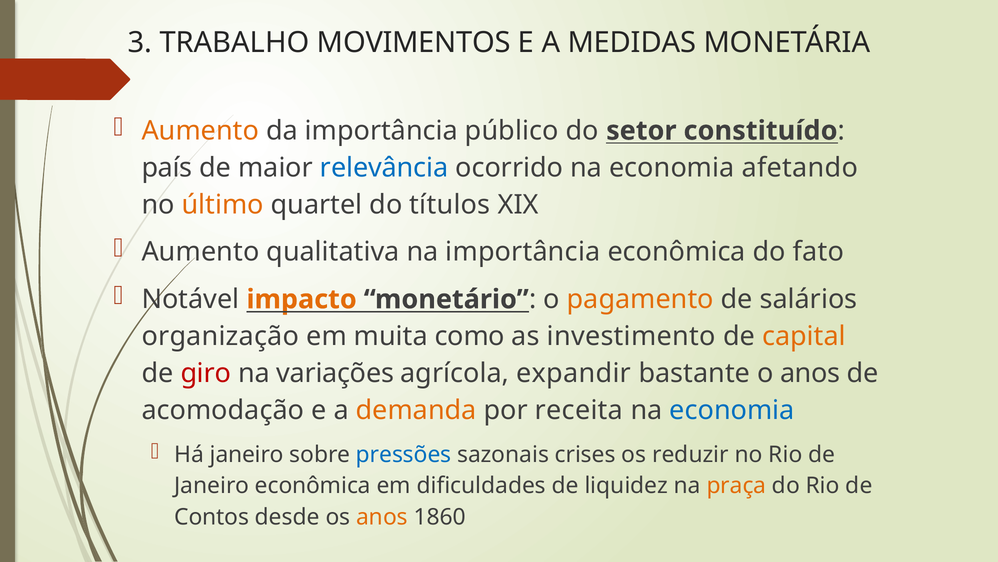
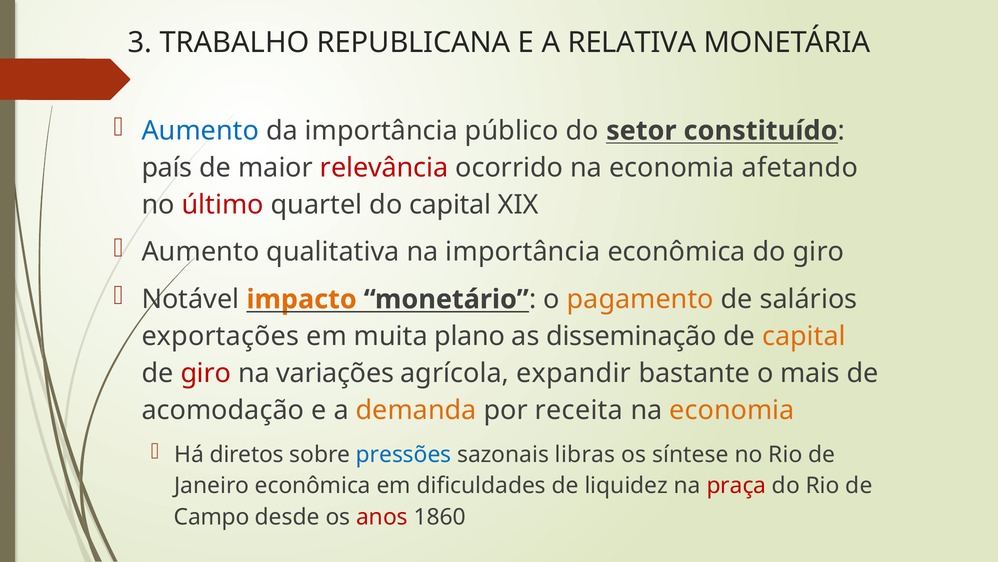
MOVIMENTOS: MOVIMENTOS -> REPUBLICANA (414, 43)
MEDIDAS: MEDIDAS -> RELATIVA (632, 43)
Aumento colour: orange -> blue (200, 131)
relevância colour: blue -> red (384, 167)
último colour: orange -> red (223, 204)
do títulos: títulos -> capital (450, 204)
do fato: fato -> giro (818, 252)
organização: organização -> exportações (220, 336)
como: como -> plano (470, 336)
investimento: investimento -> disseminação (632, 336)
o anos: anos -> mais (810, 373)
economia colour: blue -> orange (732, 410)
Há janeiro: janeiro -> diretos (247, 454)
crises: crises -> libras (585, 454)
reduzir: reduzir -> síntese (690, 454)
praça colour: orange -> red (736, 485)
Contos: Contos -> Campo (212, 516)
anos colour: orange -> red (382, 516)
